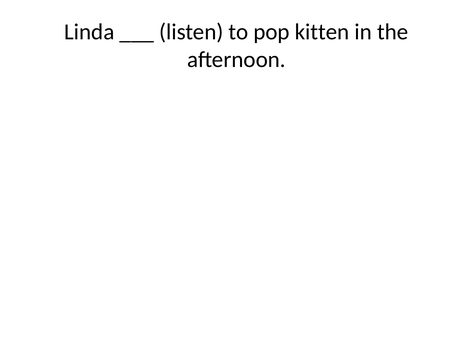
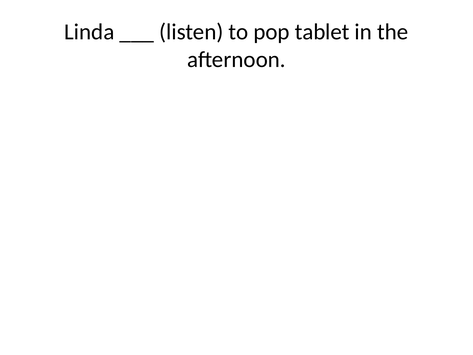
kitten: kitten -> tablet (322, 32)
